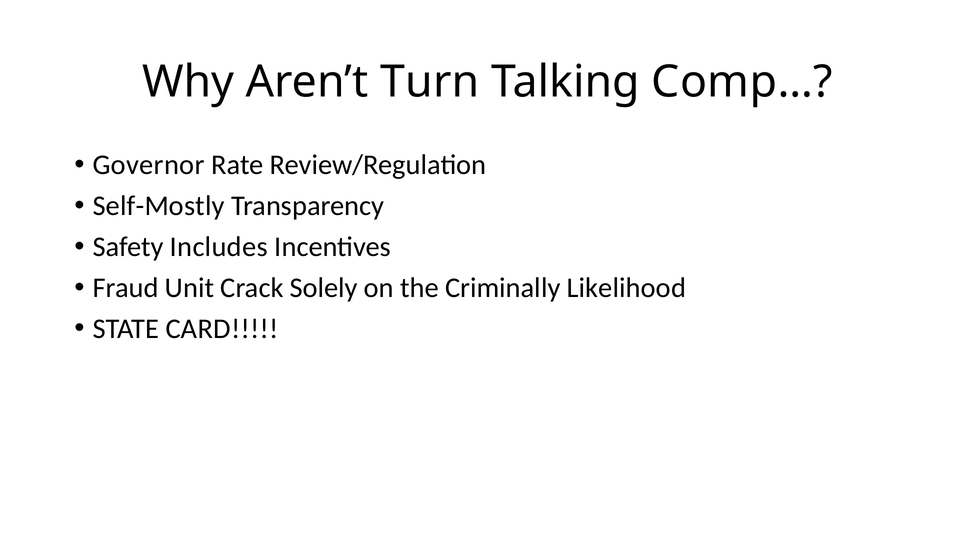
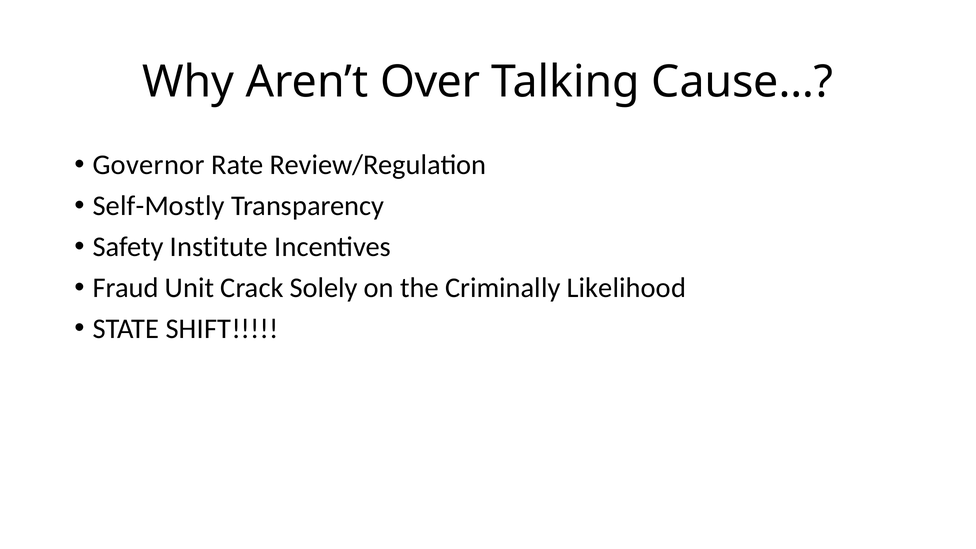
Turn: Turn -> Over (430, 82)
Comp…: Comp… -> Cause… (742, 82)
Includes: Includes -> Institute (219, 247)
CARD: CARD -> SHIFT (222, 329)
